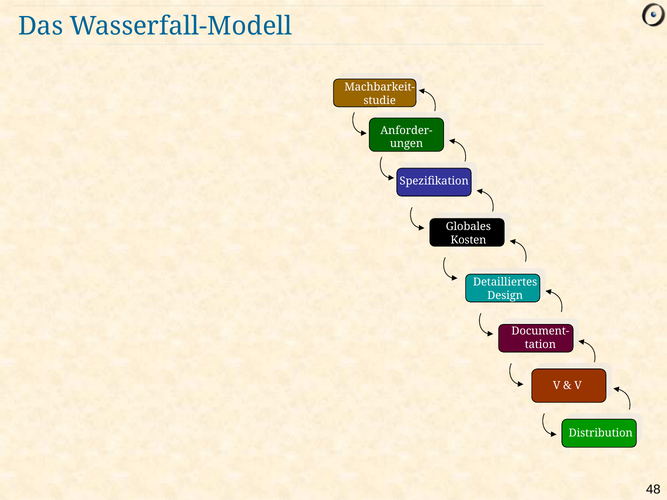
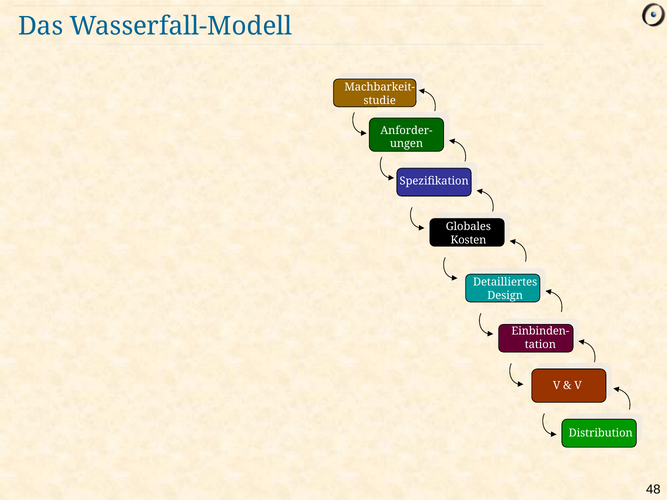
Document-: Document- -> Einbinden- (540, 331)
